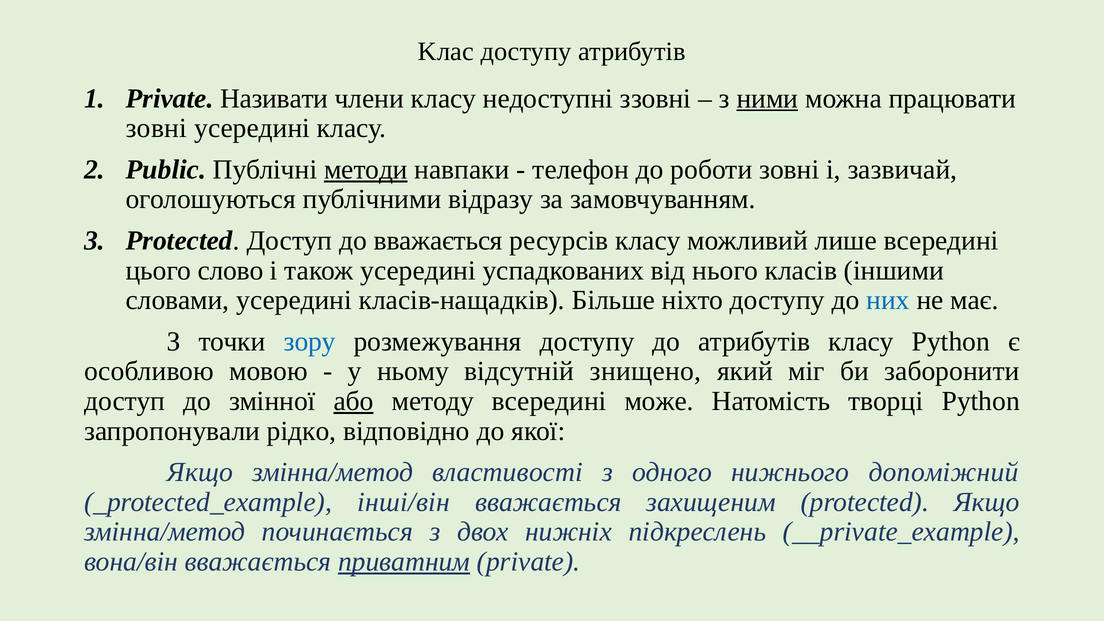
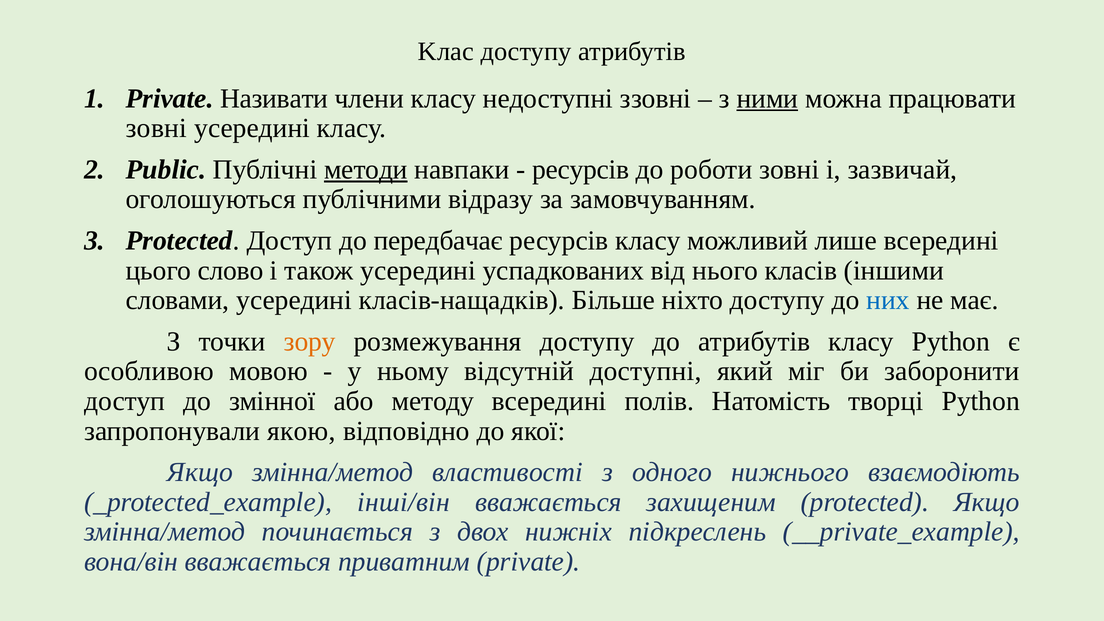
телефон: телефон -> ресурсів (581, 170)
до вважається: вважається -> передбачає (438, 241)
зору colour: blue -> orange (310, 342)
знищено: знищено -> доступні (646, 371)
або underline: present -> none (354, 401)
може: може -> полів (659, 401)
рідко: рідко -> якою (302, 431)
допоміжний: допоміжний -> взаємодіють (944, 472)
приватним underline: present -> none (404, 562)
